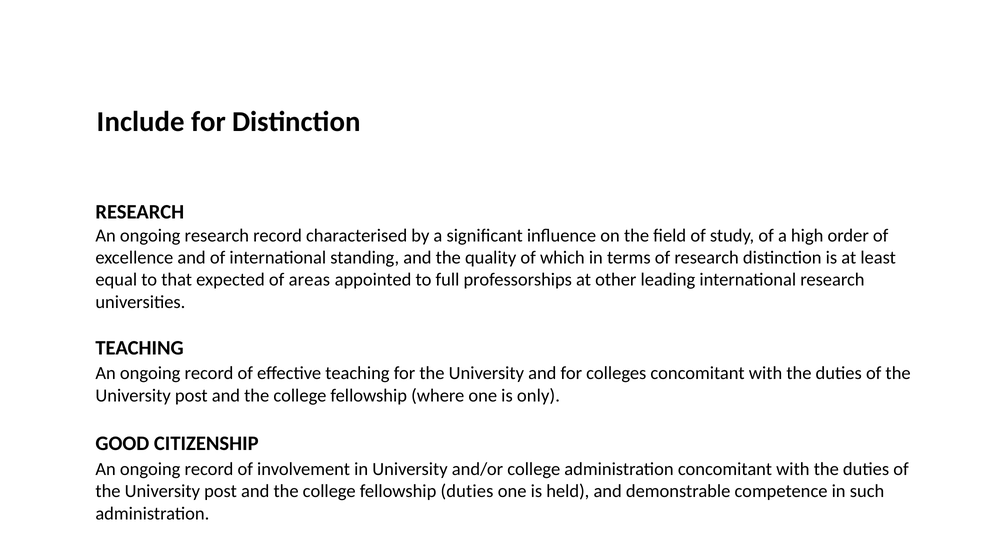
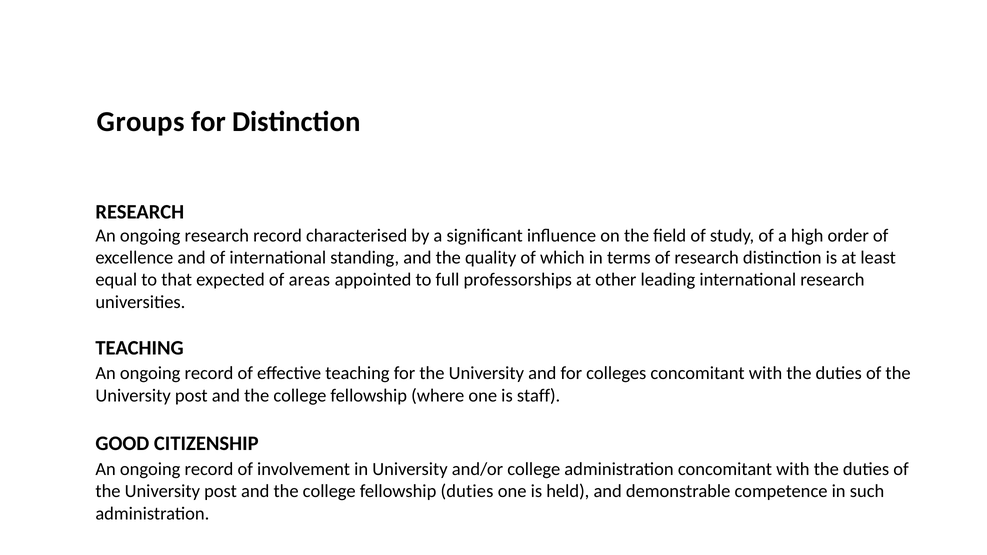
Include: Include -> Groups (141, 122)
only: only -> staff (539, 396)
